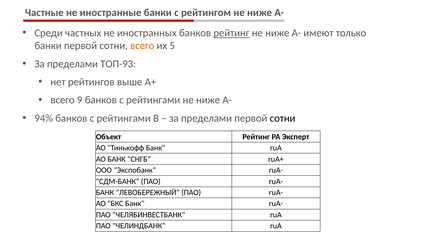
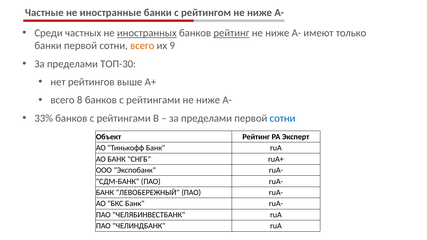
иностранных underline: none -> present (147, 33)
5: 5 -> 9 (172, 46)
ТОП-93: ТОП-93 -> ТОП-30 (118, 64)
9: 9 -> 8 (80, 100)
94%: 94% -> 33% (44, 118)
сотни colour: black -> blue (283, 118)
